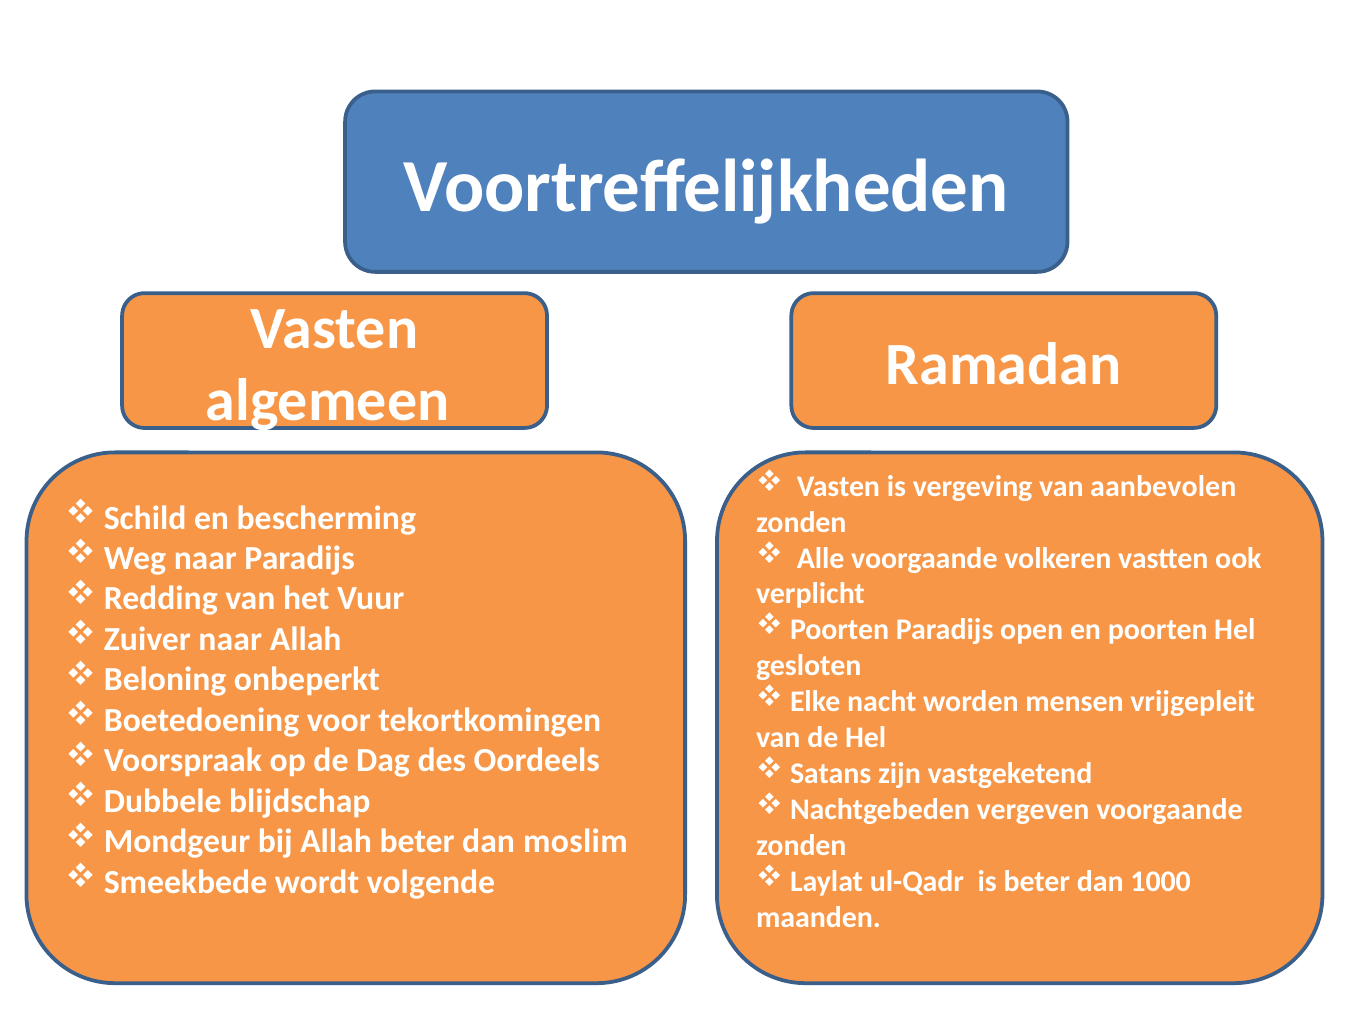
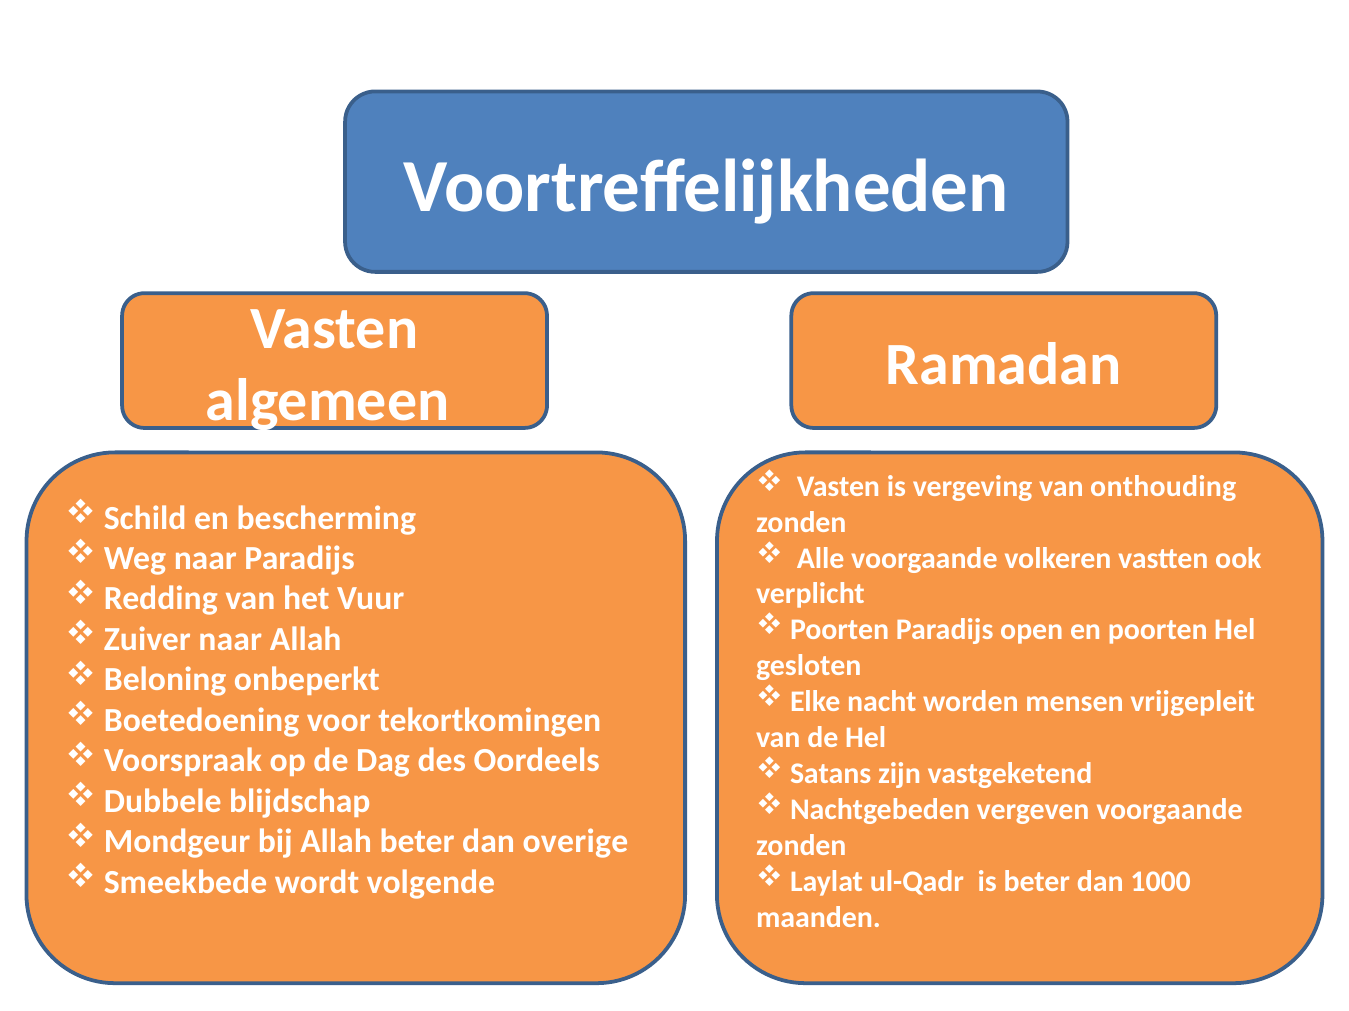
aanbevolen: aanbevolen -> onthouding (1163, 487)
moslim: moslim -> overige (575, 842)
